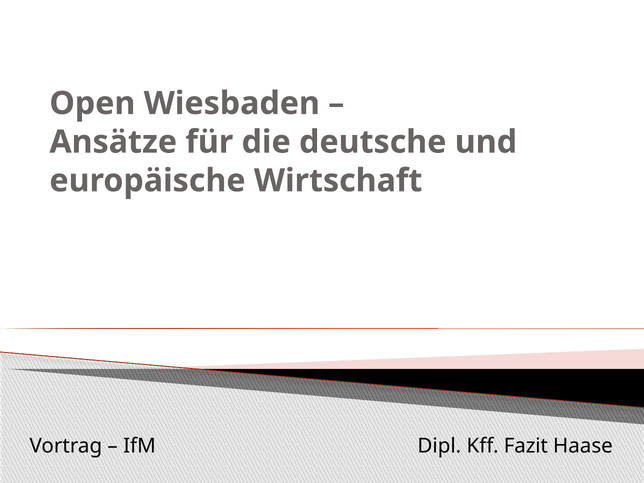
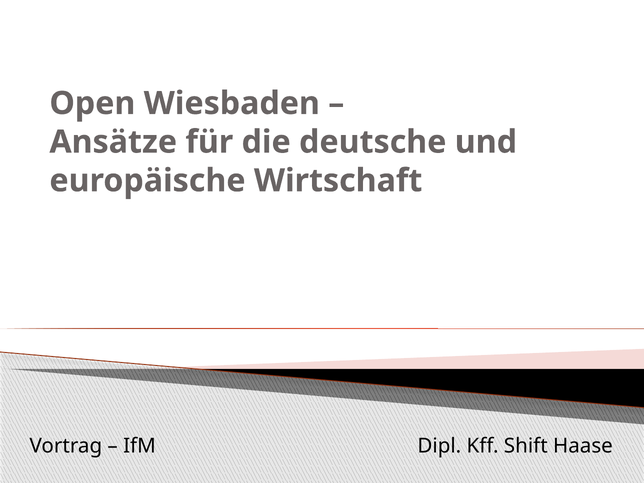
Fazit: Fazit -> Shift (526, 446)
